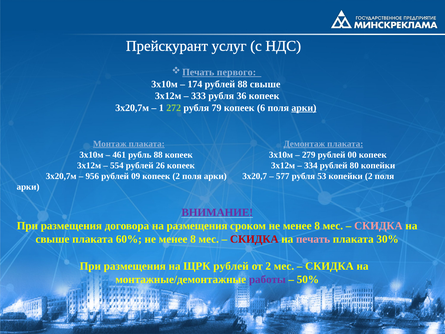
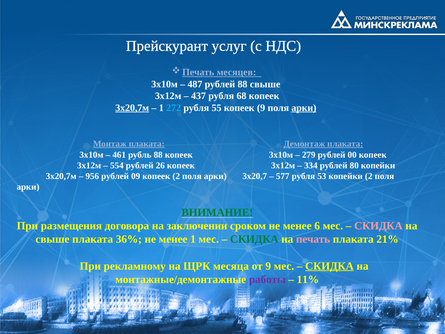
первого: первого -> месяцев (236, 72)
174: 174 -> 487 (195, 84)
333: 333 -> 437 (199, 96)
36: 36 -> 68 (241, 96)
3х20,7м underline: none -> present (132, 108)
272 colour: light green -> light blue (174, 108)
79: 79 -> 55 (217, 108)
копеек 6: 6 -> 9 (261, 108)
ВНИМАНИЕ colour: purple -> green (217, 212)
на размещения: размещения -> заключении (197, 226)
сроком не менее 8: 8 -> 6 (317, 226)
60%: 60% -> 36% (129, 239)
8: 8 -> 1 (193, 239)
СКИДКА colour: red -> green (254, 239)
30%: 30% -> 21% (388, 239)
размещения: размещения -> рекламному (135, 266)
ЩРК рублей: рублей -> месяца (231, 266)
от 2: 2 -> 9 (268, 266)
СКИДКА underline: none -> present (329, 266)
50%: 50% -> 11% (308, 279)
